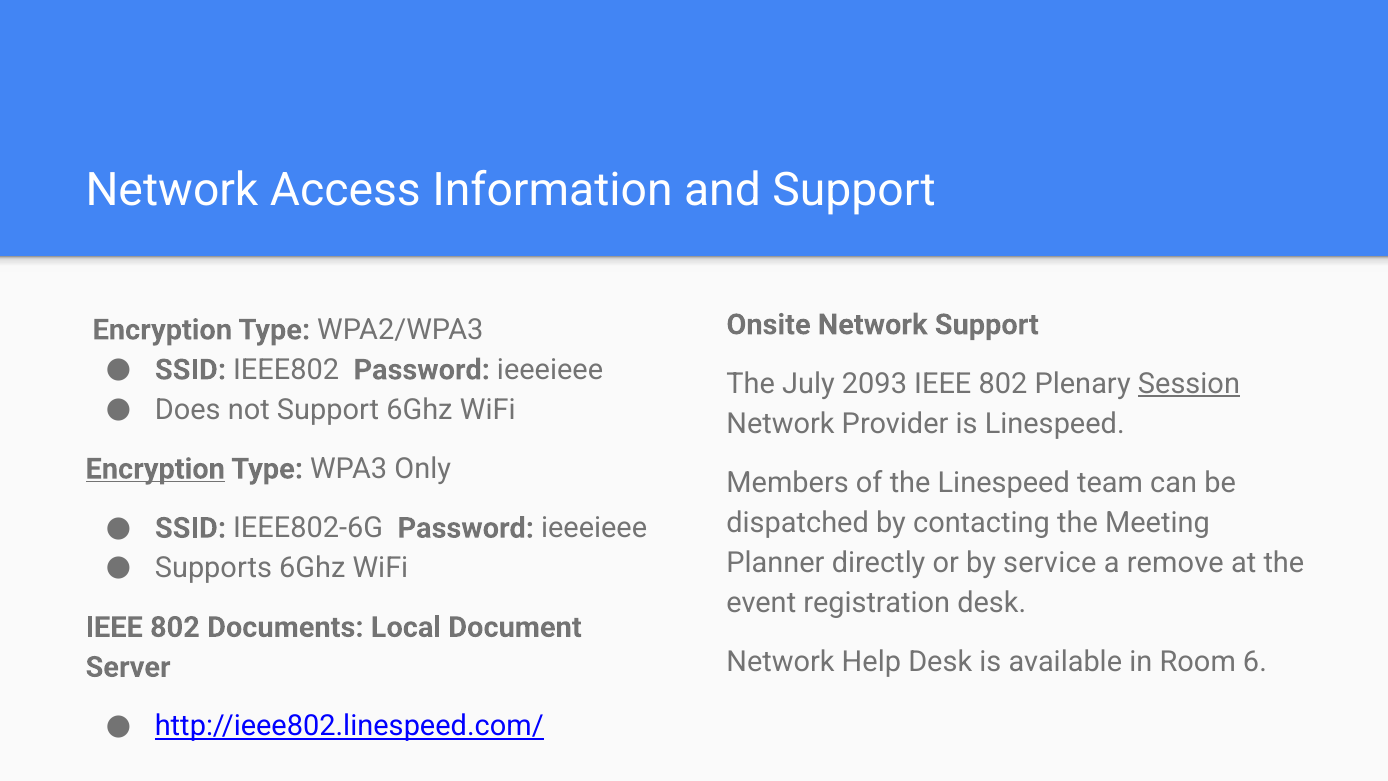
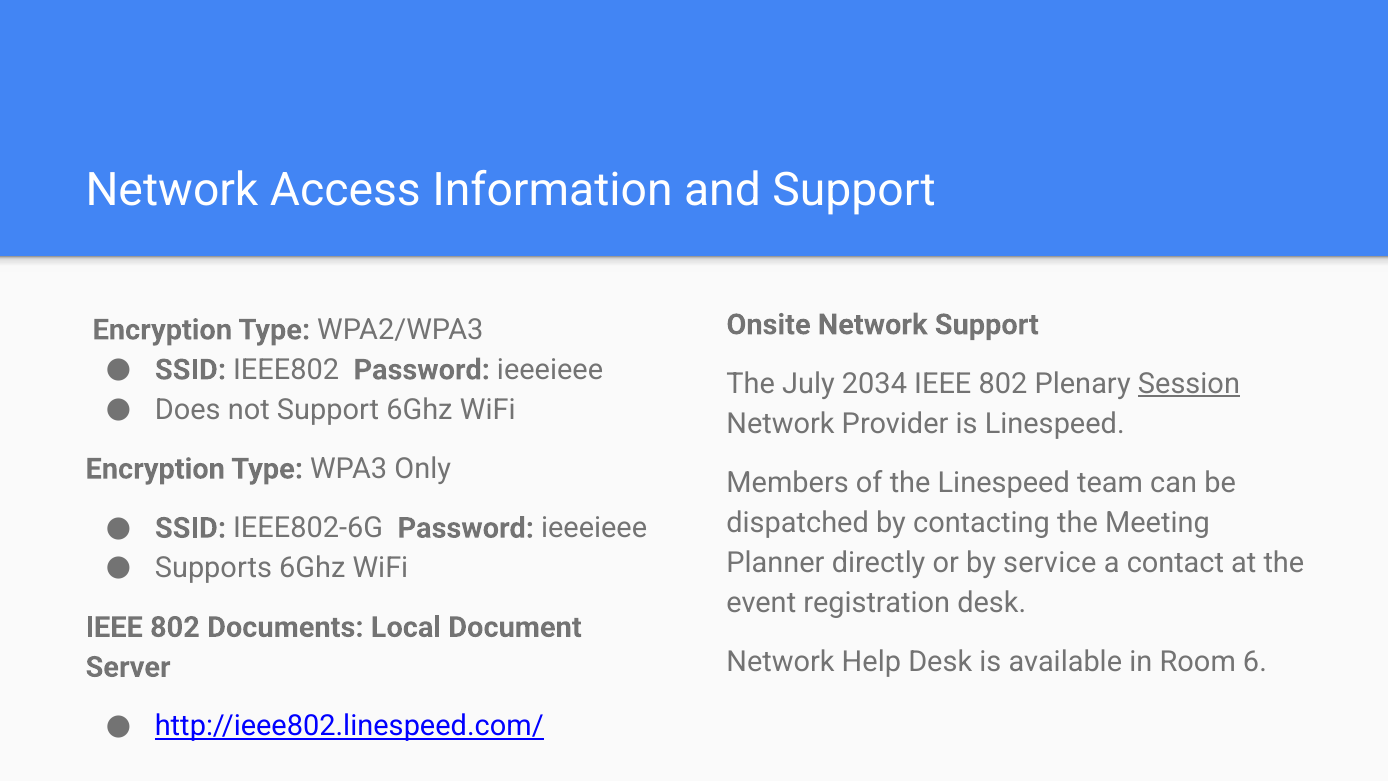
2093: 2093 -> 2034 (874, 384)
Encryption underline: present -> none (155, 469)
remove: remove -> contact (1175, 563)
